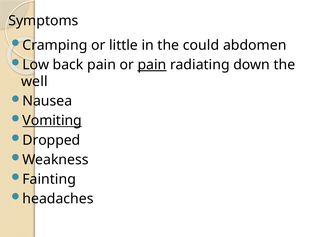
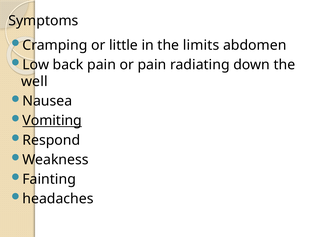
could: could -> limits (201, 45)
pain underline: present -> none (152, 65)
Dropped: Dropped -> Respond (51, 140)
